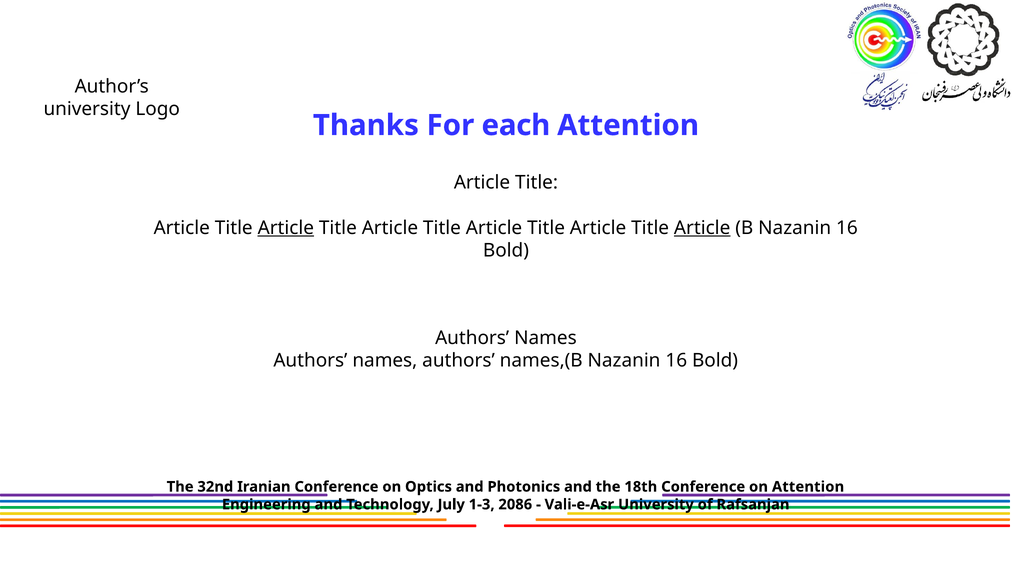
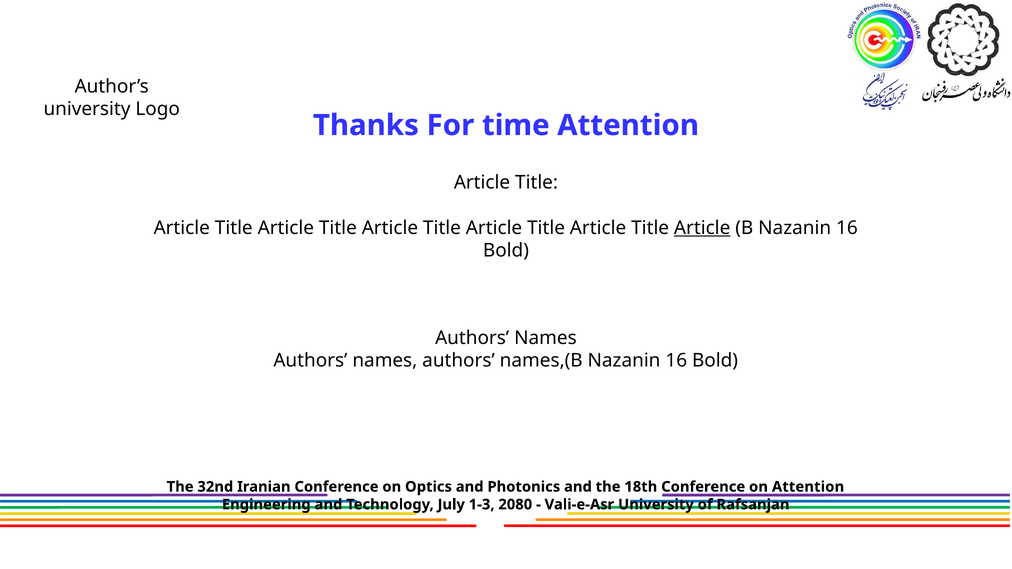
each: each -> time (516, 125)
Article underline: present -> none (286, 228)
2086: 2086 -> 2080 (515, 505)
